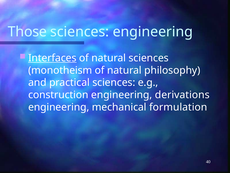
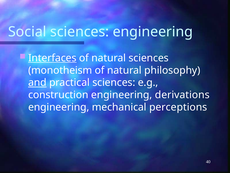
Those: Those -> Social (27, 32)
and underline: none -> present (37, 82)
formulation: formulation -> perceptions (178, 107)
